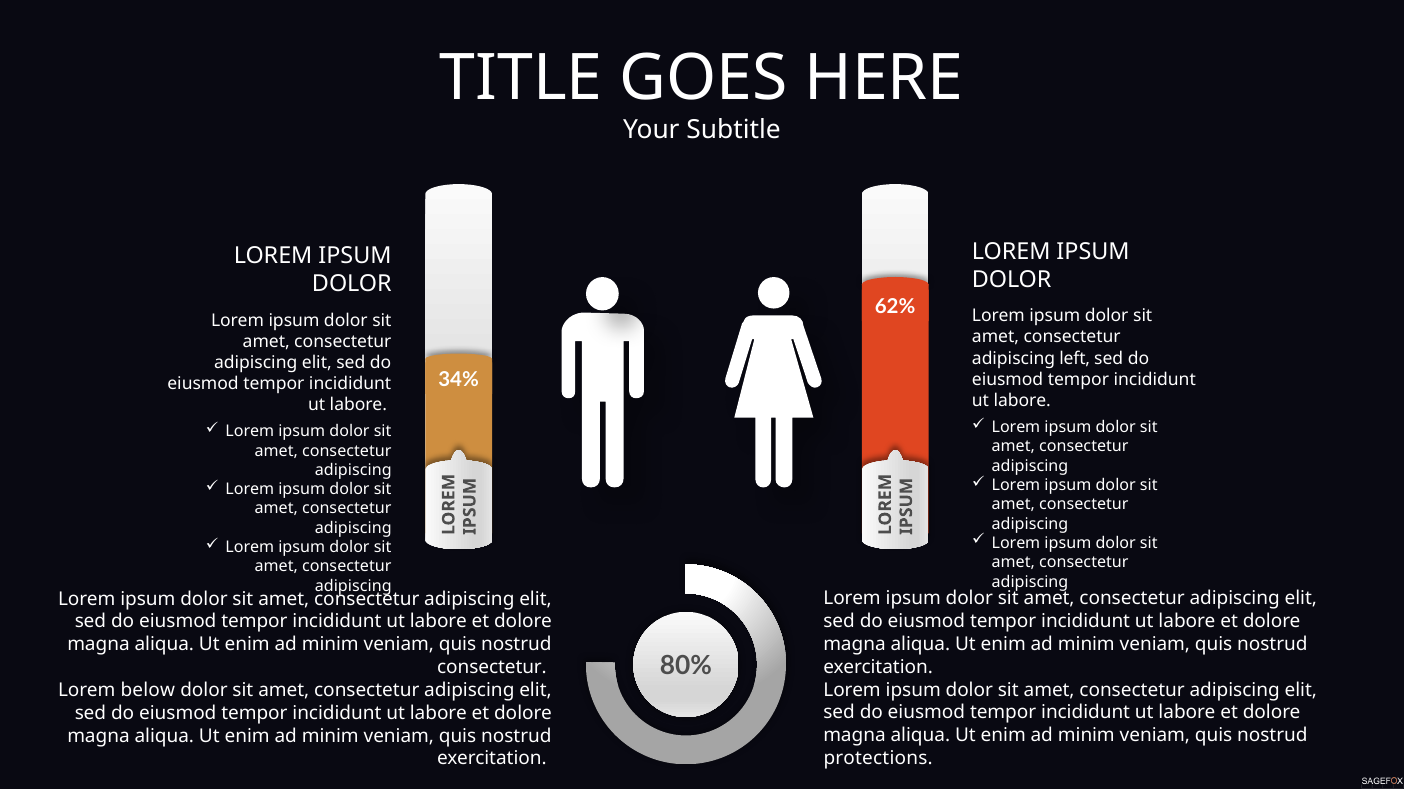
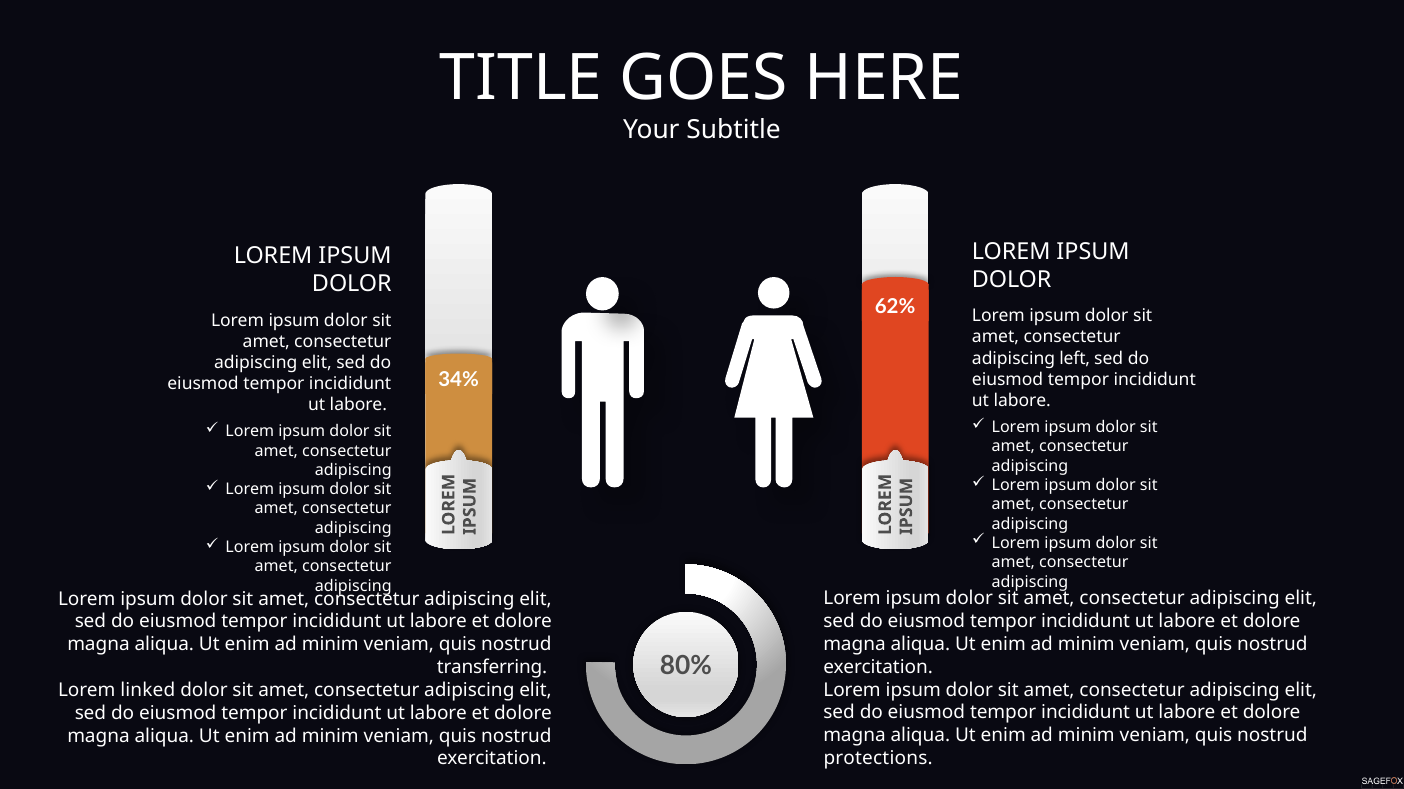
consectetur: consectetur -> transferring (492, 668)
below: below -> linked (148, 691)
